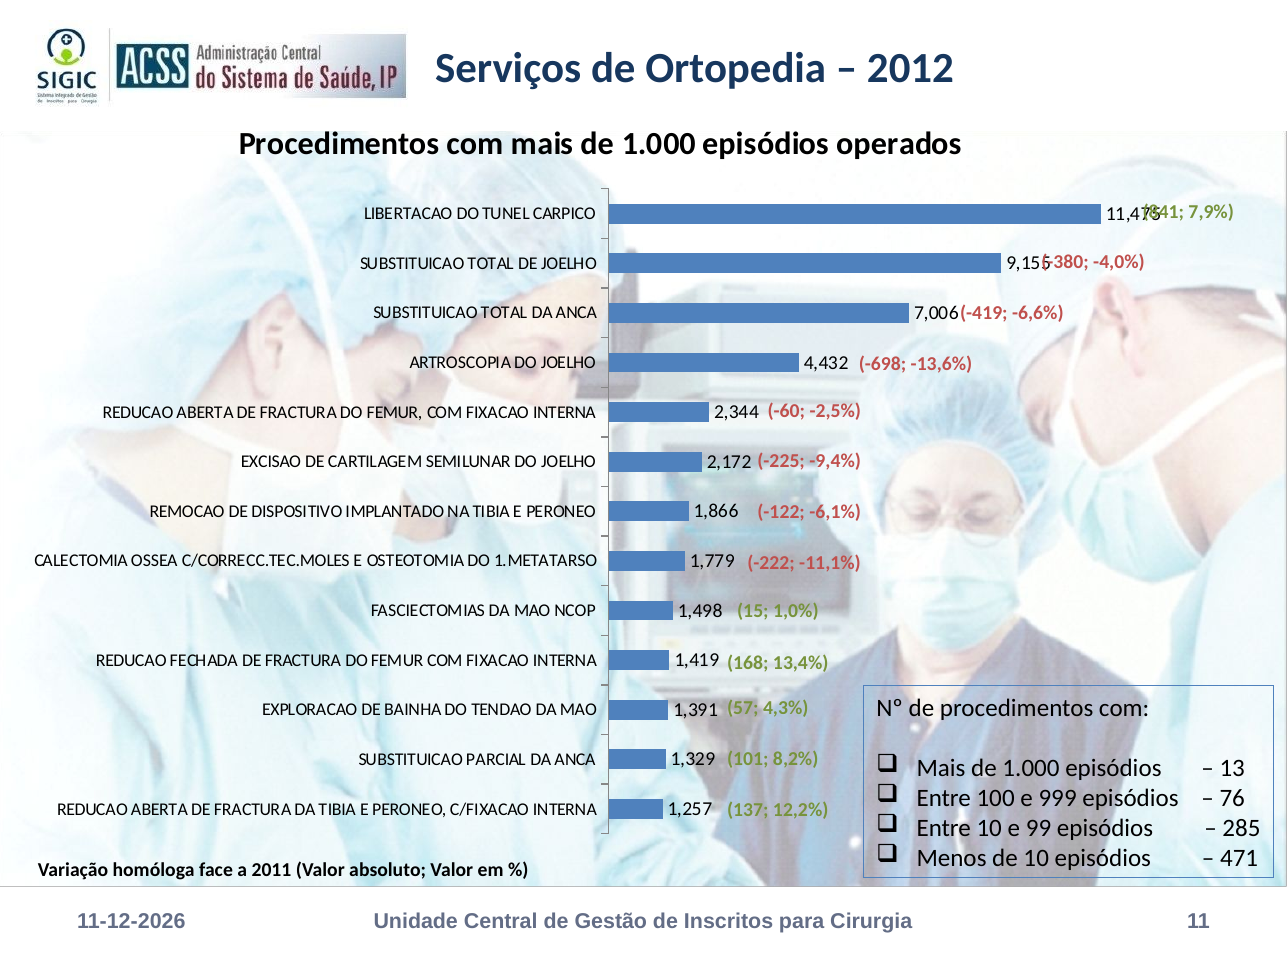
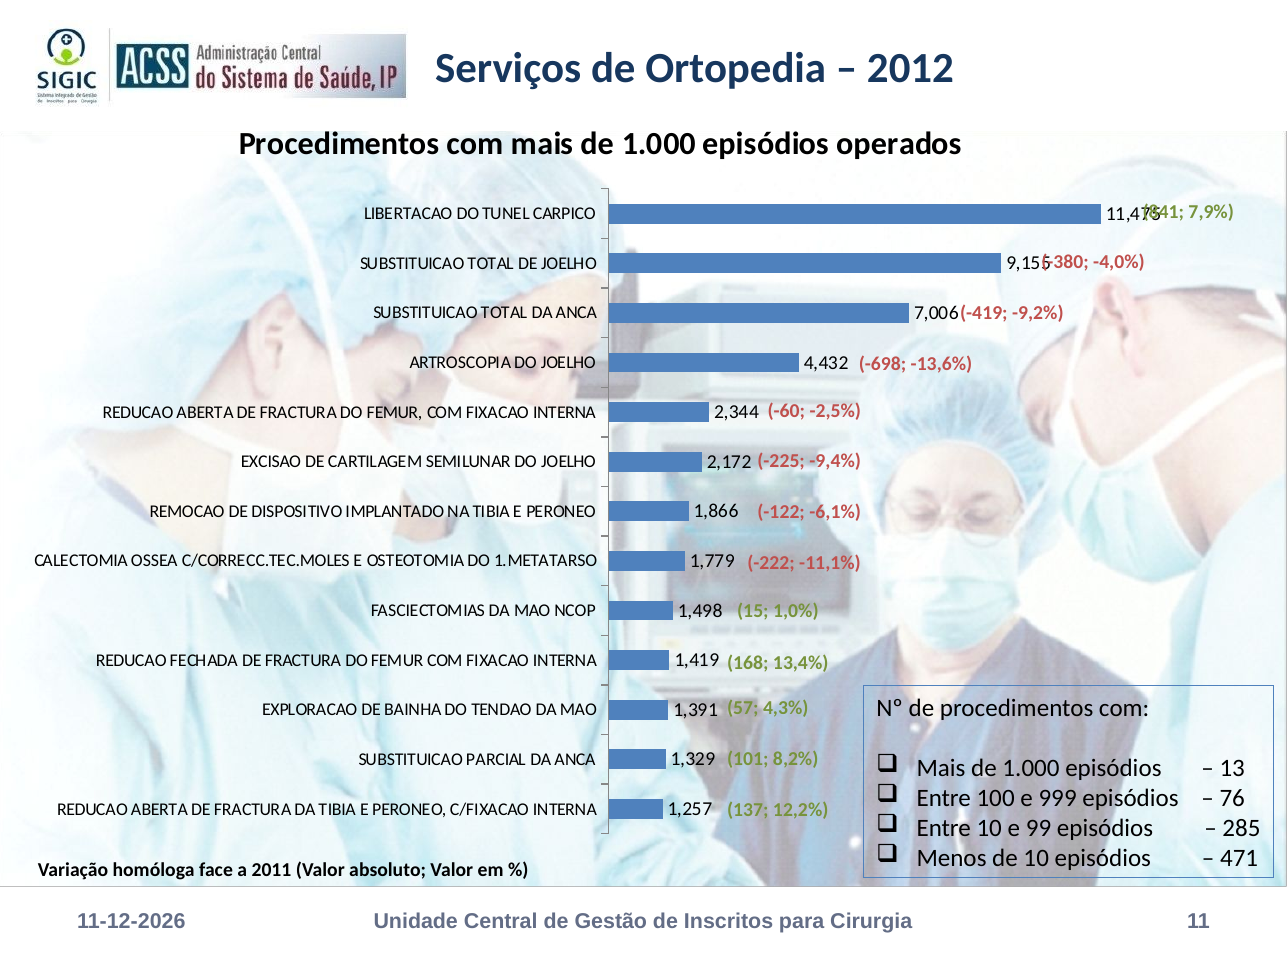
-6,6%: -6,6% -> -9,2% (1038, 313)
